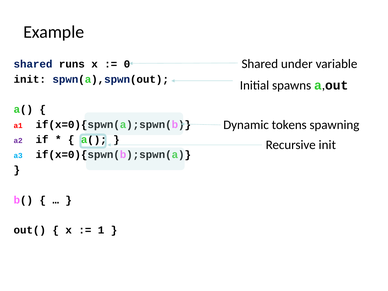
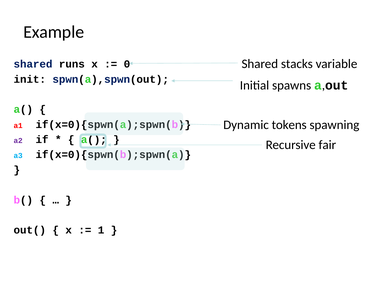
under: under -> stacks (297, 64)
Recursive init: init -> fair (327, 145)
